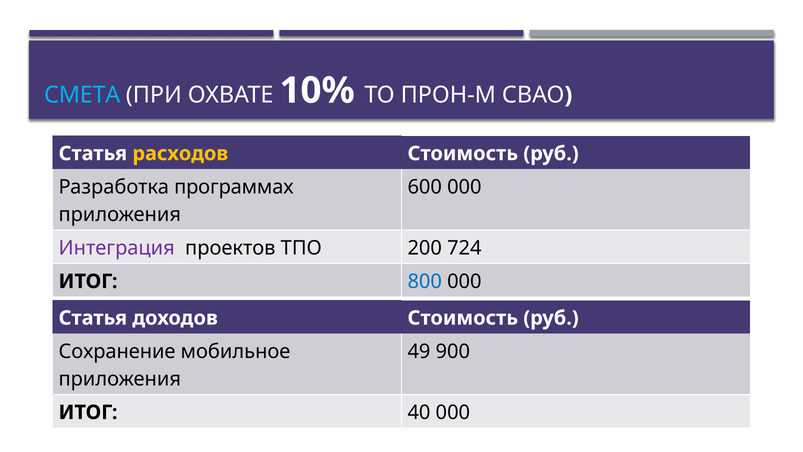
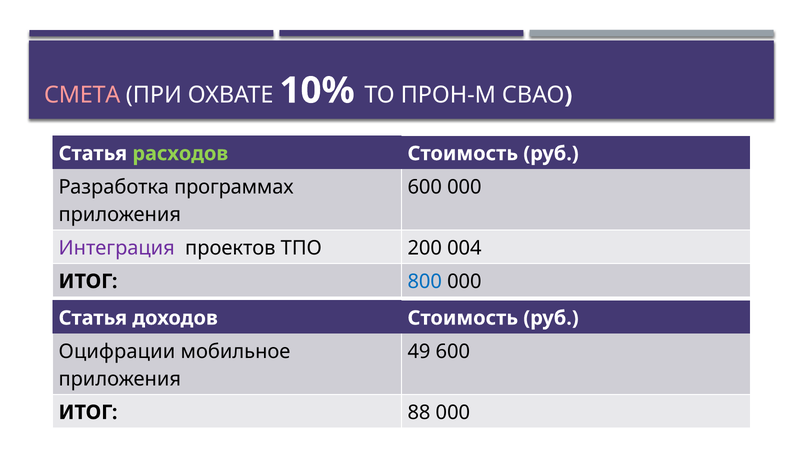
СМЕТА colour: light blue -> pink (82, 95)
расходов colour: yellow -> light green (180, 153)
724: 724 -> 004 (464, 248)
Сохранение: Сохранение -> Оцифрации (117, 351)
49 900: 900 -> 600 (453, 351)
40: 40 -> 88 (419, 412)
